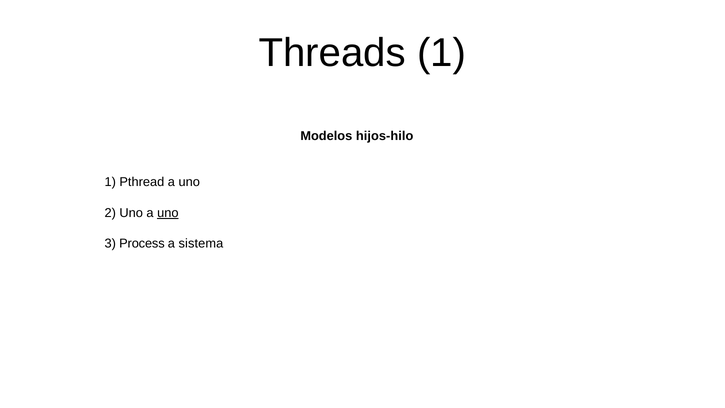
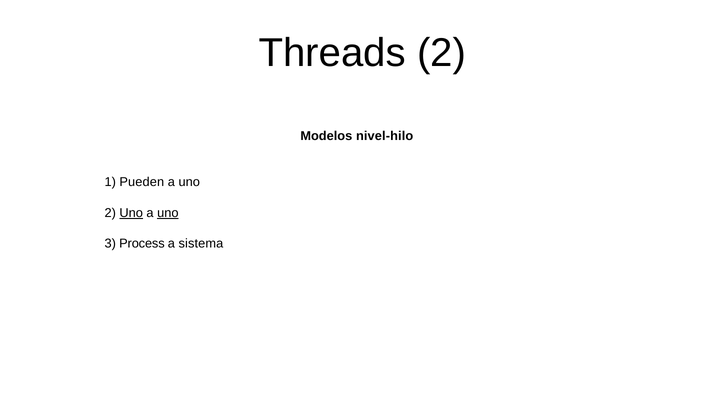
Threads 1: 1 -> 2 (442, 53)
hijos-hilo: hijos-hilo -> nivel-hilo (385, 136)
Pthread: Pthread -> Pueden (142, 182)
Uno underline: none -> present (131, 213)
